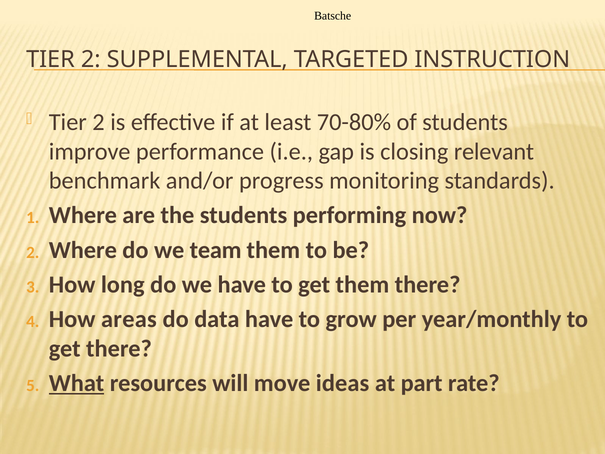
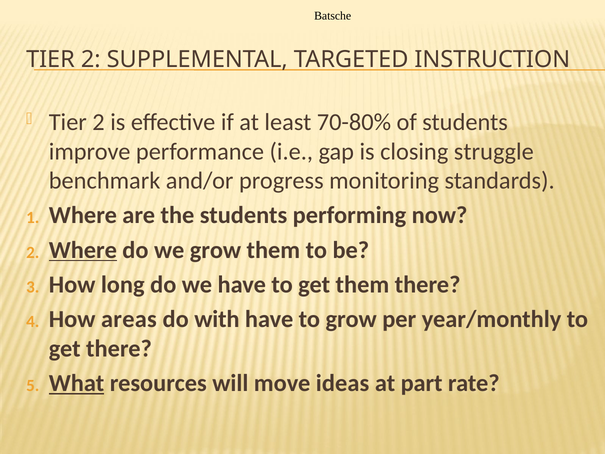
relevant: relevant -> struggle (494, 151)
Where underline: none -> present (83, 250)
we team: team -> grow (215, 250)
data: data -> with (217, 319)
